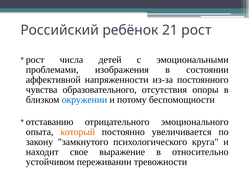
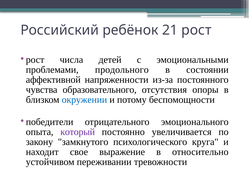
изображения: изображения -> продольного (122, 70)
отставанию: отставанию -> победители (50, 122)
который colour: orange -> purple (78, 132)
